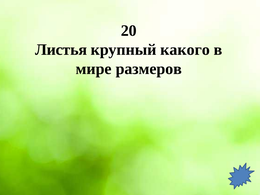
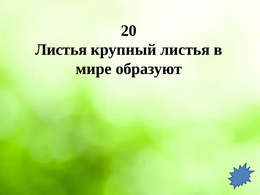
крупный какого: какого -> листья (185, 50)
размеров: размеров -> образуют (149, 69)
